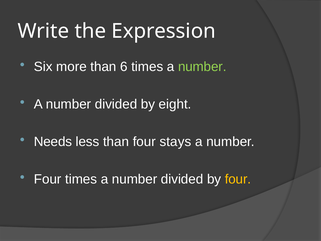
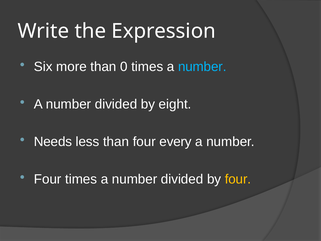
6: 6 -> 0 (124, 67)
number colour: light green -> light blue (202, 67)
stays: stays -> every (176, 142)
